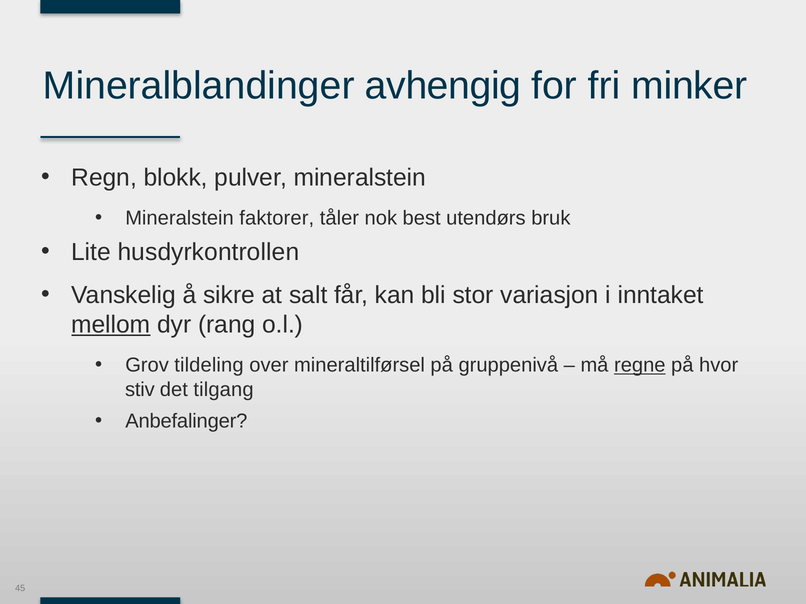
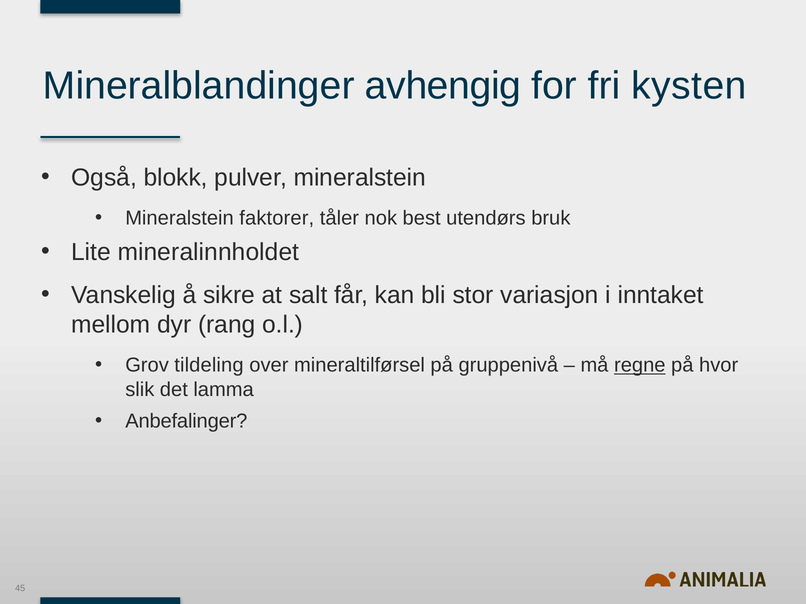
minker: minker -> kysten (689, 86)
Regn: Regn -> Også (104, 178)
husdyrkontrollen: husdyrkontrollen -> mineralinnholdet (208, 252)
mellom underline: present -> none (111, 325)
stiv: stiv -> slik (140, 390)
tilgang: tilgang -> lamma (224, 390)
